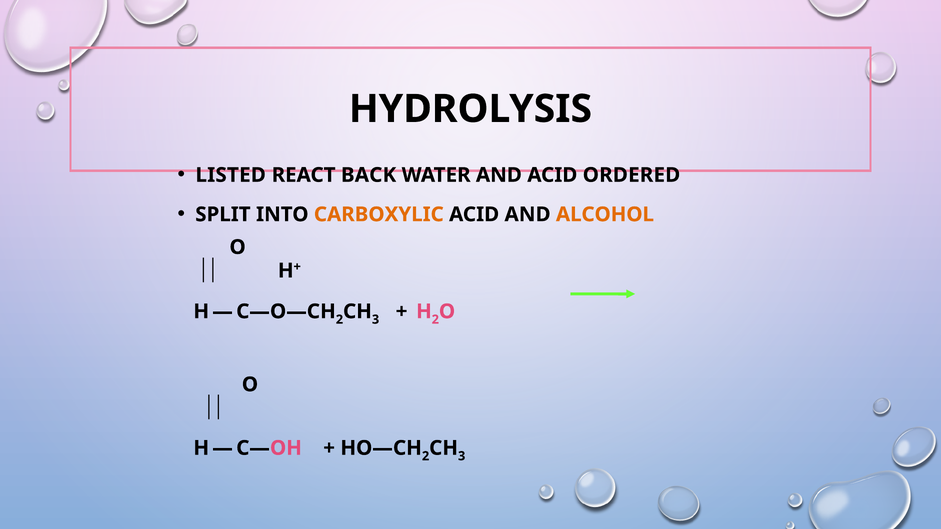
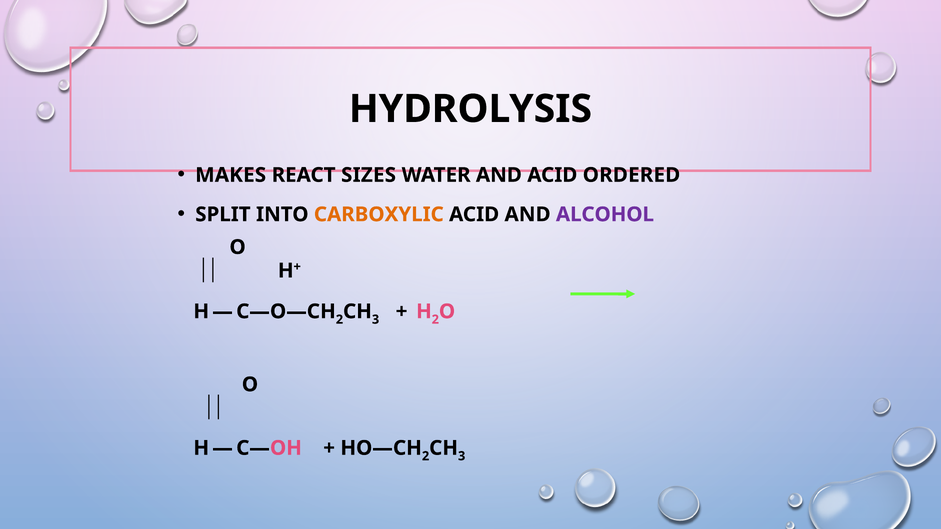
LISTED: LISTED -> MAKES (231, 175)
BACK: BACK -> SIZES (369, 175)
ALCOHOL colour: orange -> purple (605, 215)
